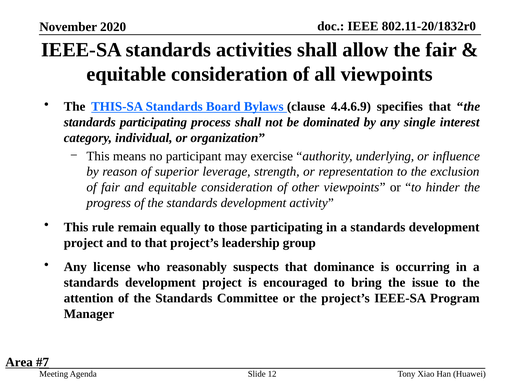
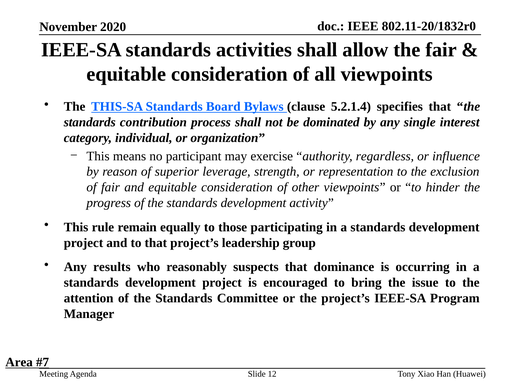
4.4.6.9: 4.4.6.9 -> 5.2.1.4 (351, 107)
standards participating: participating -> contribution (153, 122)
underlying: underlying -> regardless (385, 156)
license: license -> results (112, 267)
